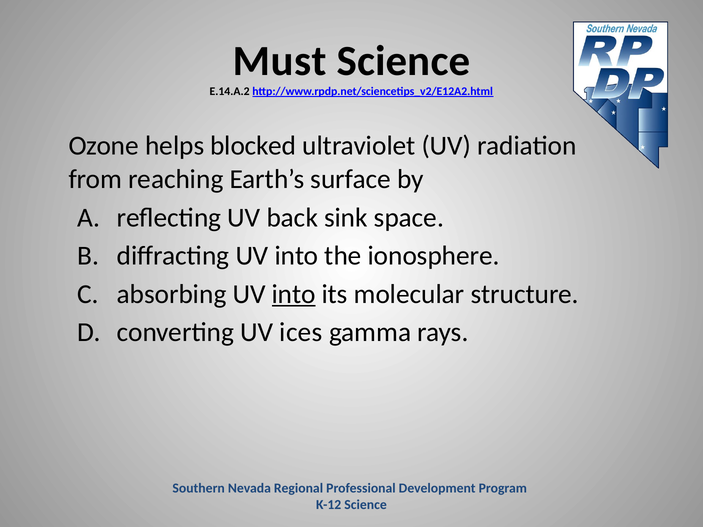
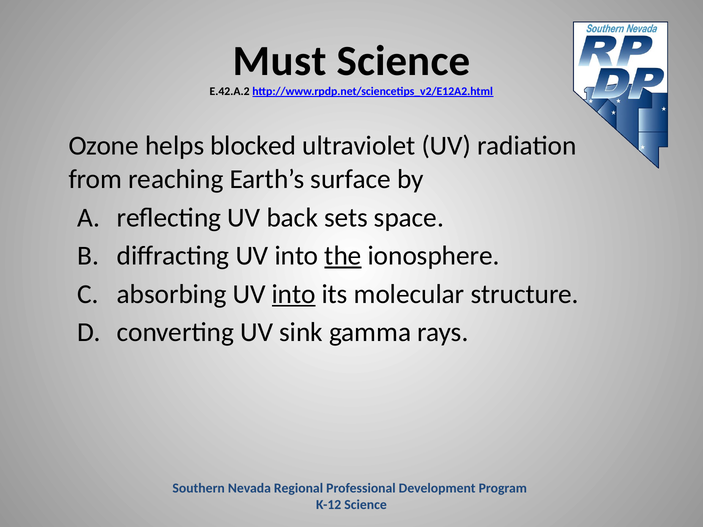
E.14.A.2: E.14.A.2 -> E.42.A.2 (230, 92)
sink: sink -> sets (346, 218)
the underline: none -> present (343, 256)
ices: ices -> sink (301, 332)
